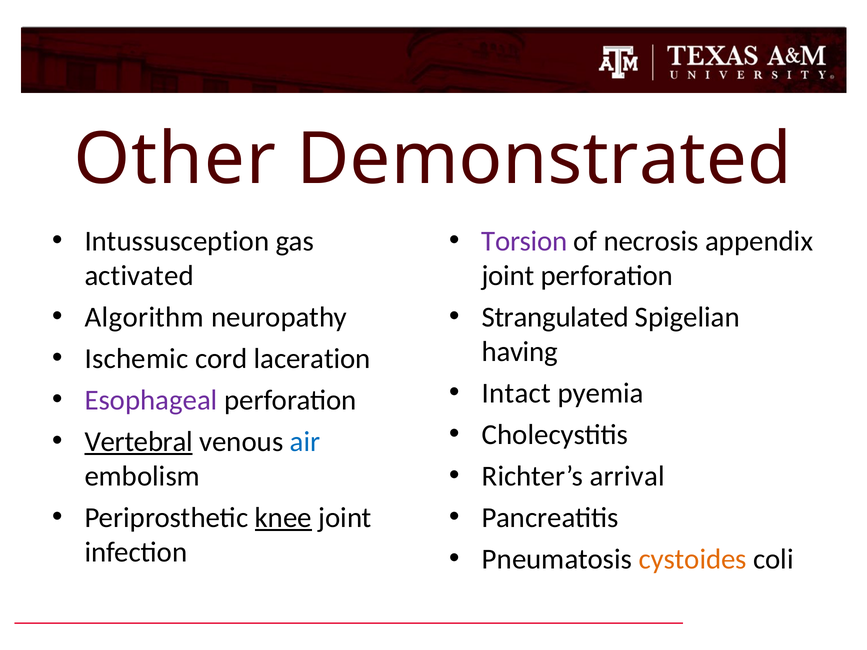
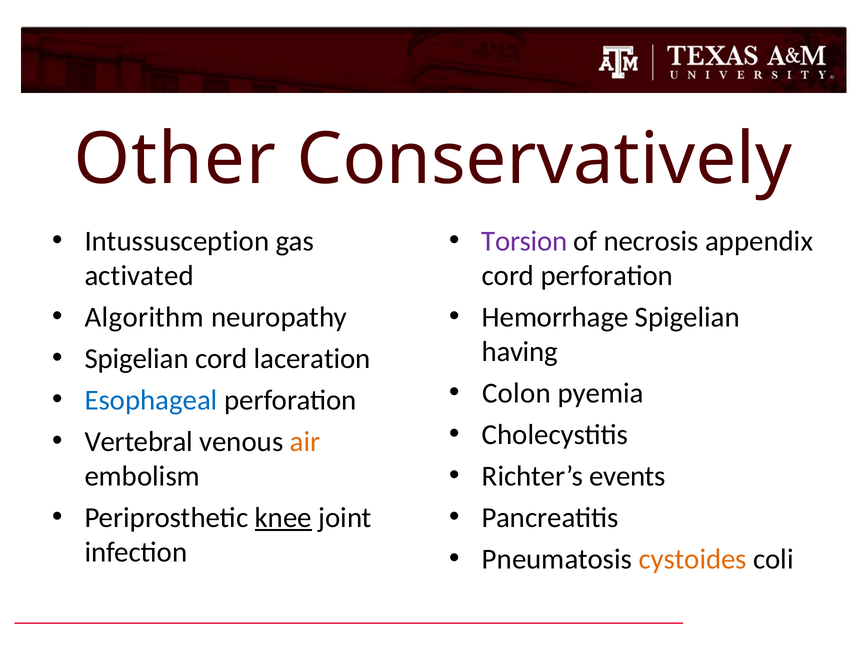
Demonstrated: Demonstrated -> Conservatively (544, 159)
joint: joint -> cord (508, 276)
Strangulated: Strangulated -> Hemorrhage (555, 317)
Ischemic: Ischemic -> Spigelian (137, 359)
Intact: Intact -> Colon (516, 393)
Esophageal colour: purple -> blue (151, 400)
Vertebral underline: present -> none (139, 442)
air colour: blue -> orange (305, 442)
arrival: arrival -> events (627, 476)
